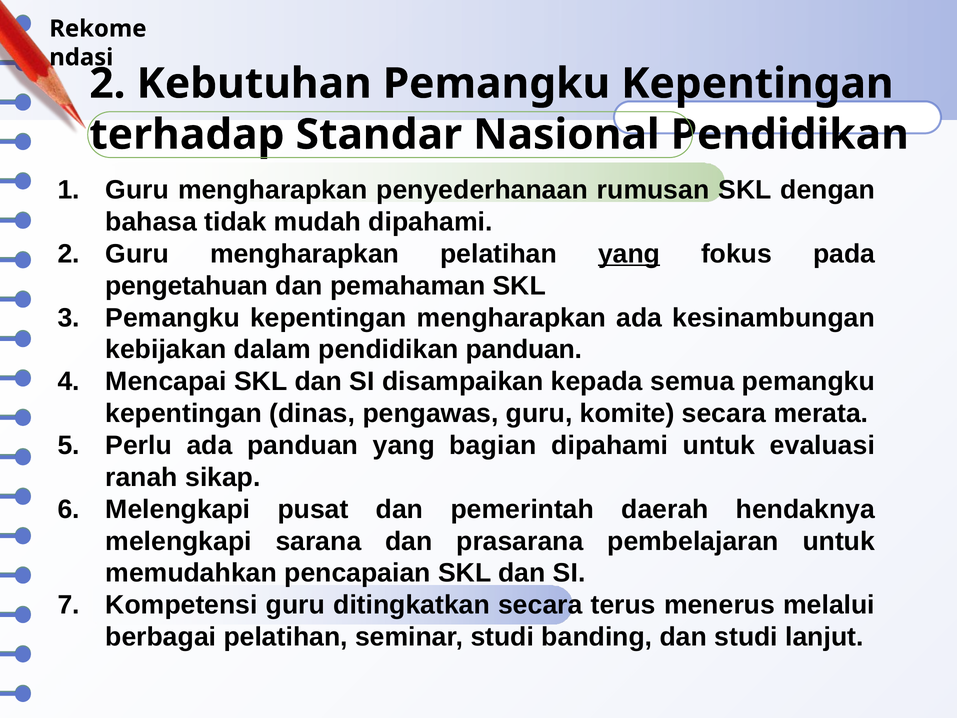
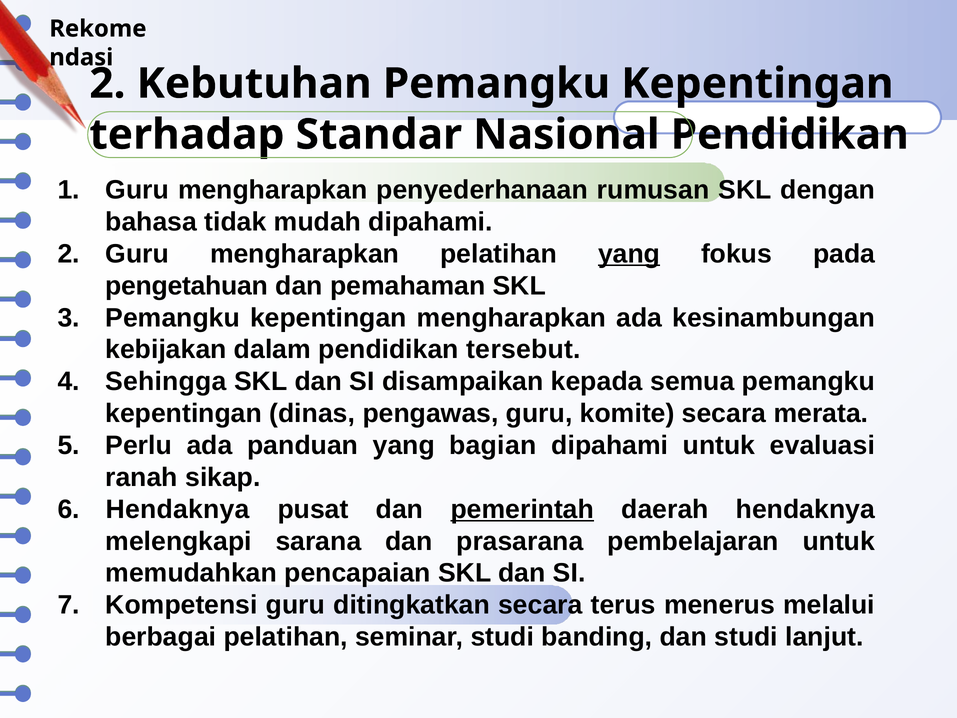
pendidikan panduan: panduan -> tersebut (524, 350)
Mencapai: Mencapai -> Sehingga (166, 381)
Melengkapi: Melengkapi -> Hendaknya (178, 509)
pemerintah underline: none -> present (522, 509)
